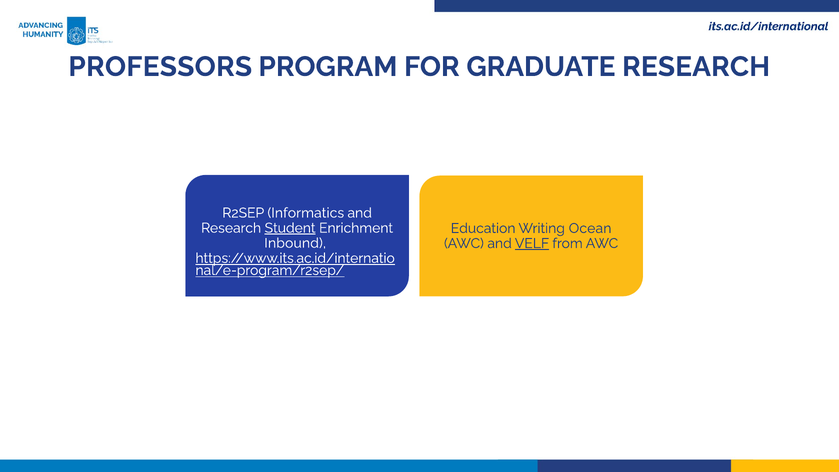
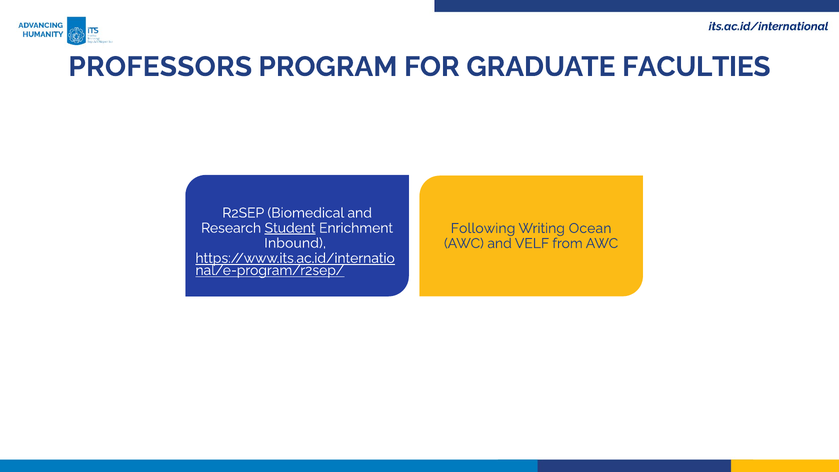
GRADUATE RESEARCH: RESEARCH -> FACULTIES (696, 67)
Informatics: Informatics -> Biomedical (306, 213)
Education: Education -> Following (483, 228)
VELF underline: present -> none (532, 243)
